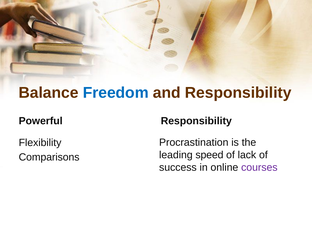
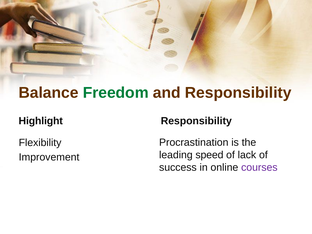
Freedom colour: blue -> green (116, 93)
Powerful: Powerful -> Highlight (41, 121)
Comparisons: Comparisons -> Improvement (49, 157)
